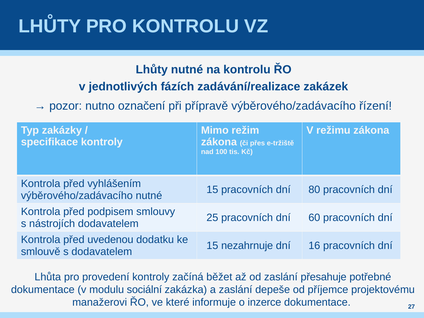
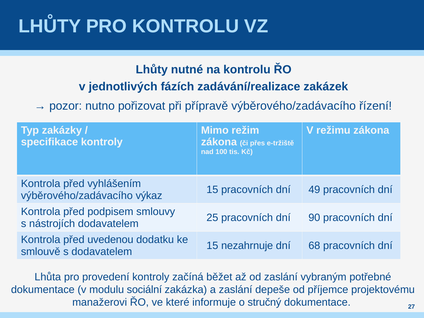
označení: označení -> pořizovat (142, 106)
80: 80 -> 49 (314, 190)
výběrového/zadávacího nutné: nutné -> výkaz (149, 196)
60: 60 -> 90 (314, 218)
16: 16 -> 68 (314, 246)
přesahuje: přesahuje -> vybraným (324, 277)
inzerce: inzerce -> stručný (264, 302)
